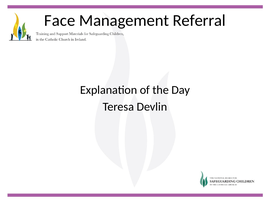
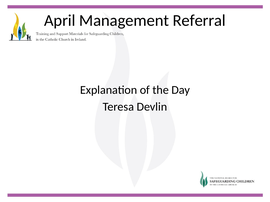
Face: Face -> April (60, 21)
